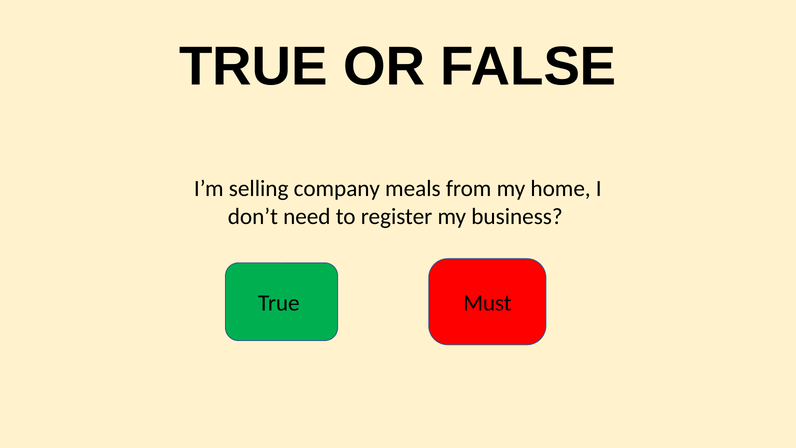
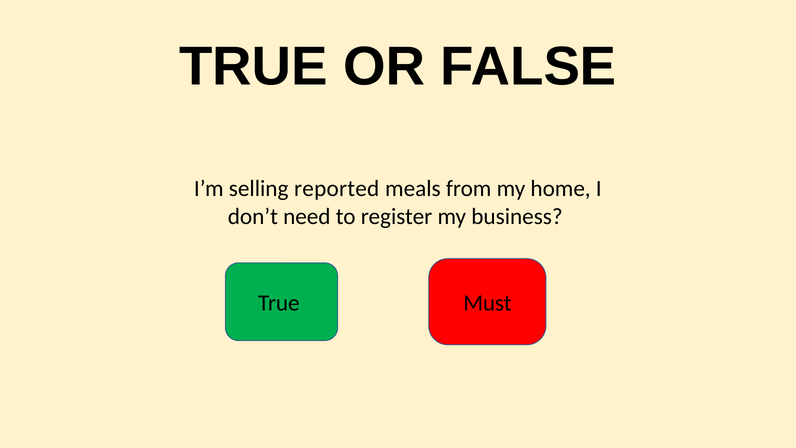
company: company -> reported (337, 188)
